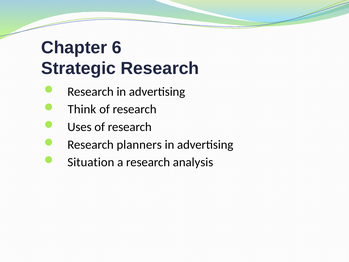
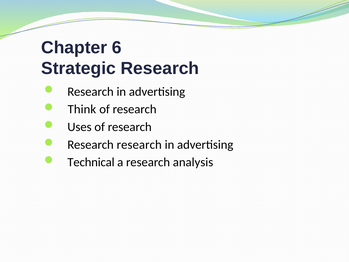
Research planners: planners -> research (139, 144)
Situation: Situation -> Technical (91, 162)
